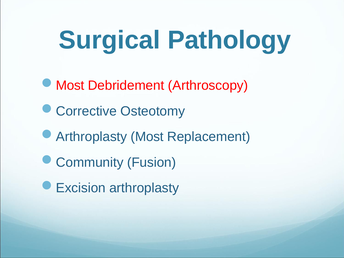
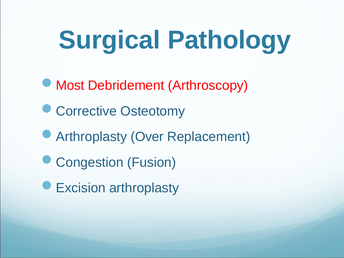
Arthroplasty Most: Most -> Over (147, 137)
Community: Community -> Congestion (90, 162)
